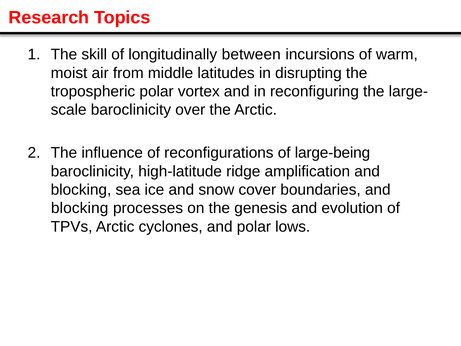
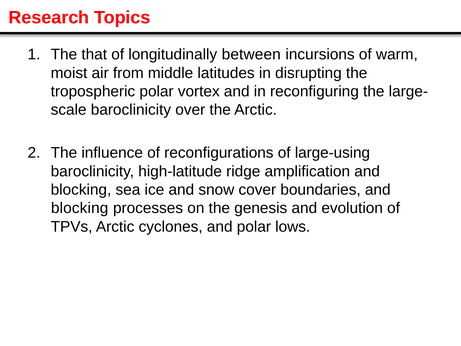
skill: skill -> that (94, 54)
large-being: large-being -> large-using (332, 153)
